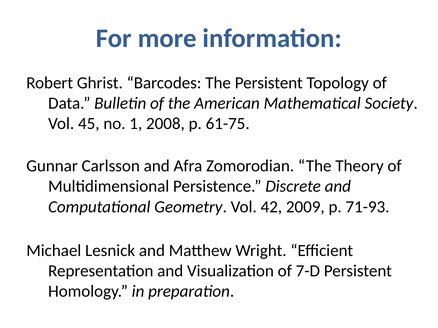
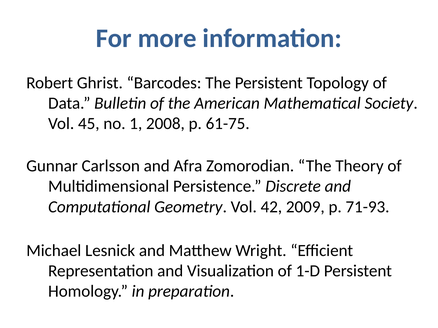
7-D: 7-D -> 1-D (308, 271)
